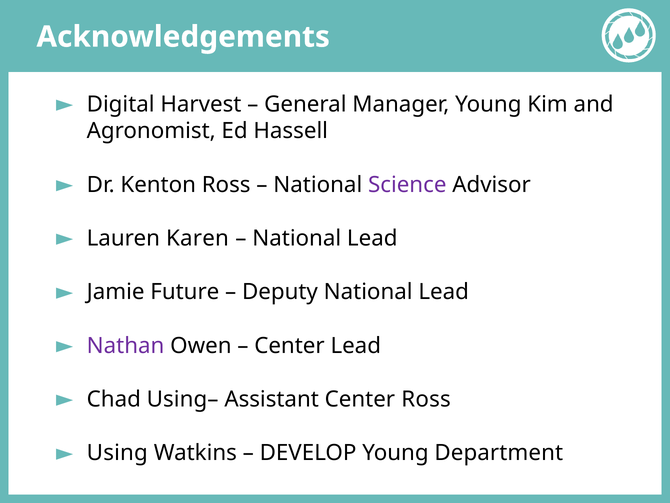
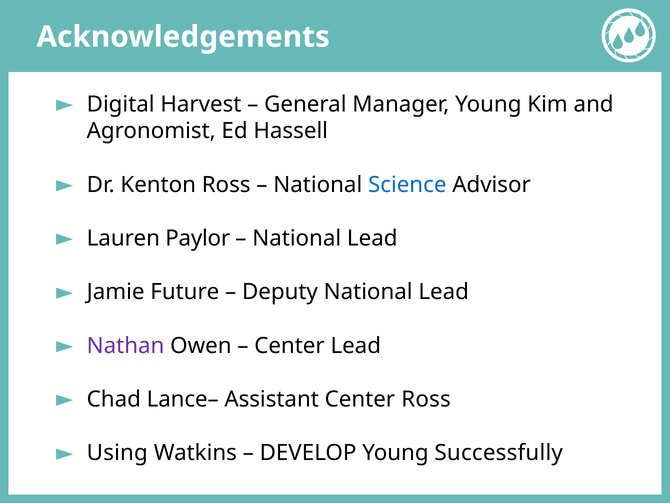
Science colour: purple -> blue (407, 185)
Karen: Karen -> Paylor (198, 238)
Using–: Using– -> Lance– (183, 399)
Department: Department -> Successfully (499, 453)
